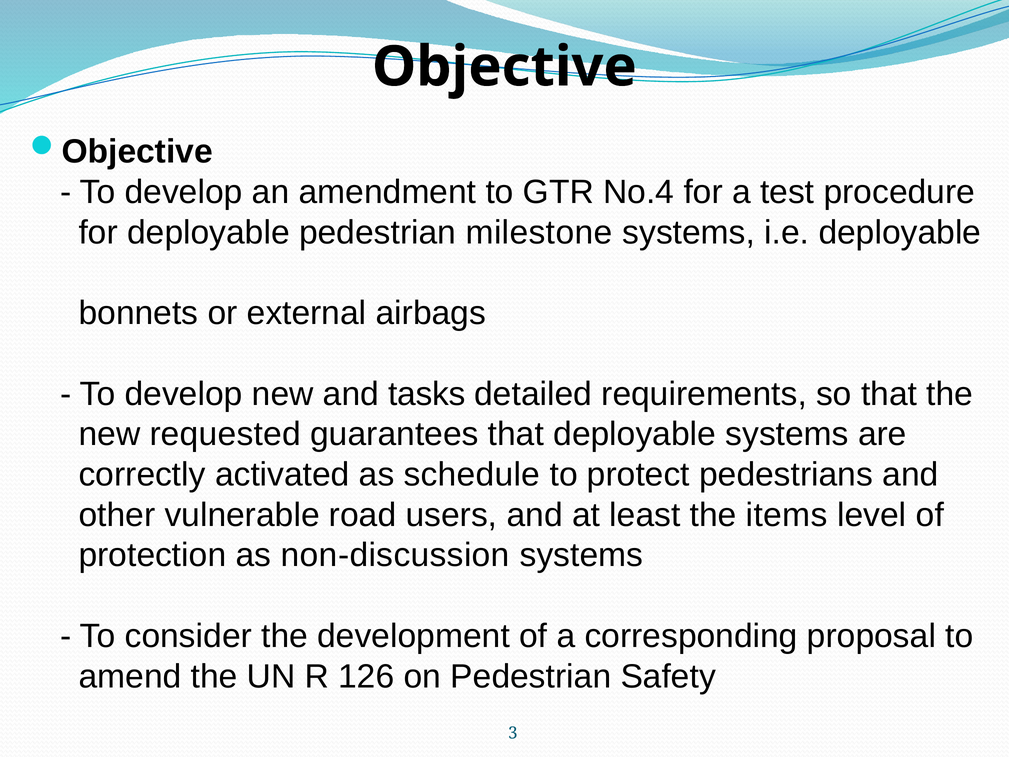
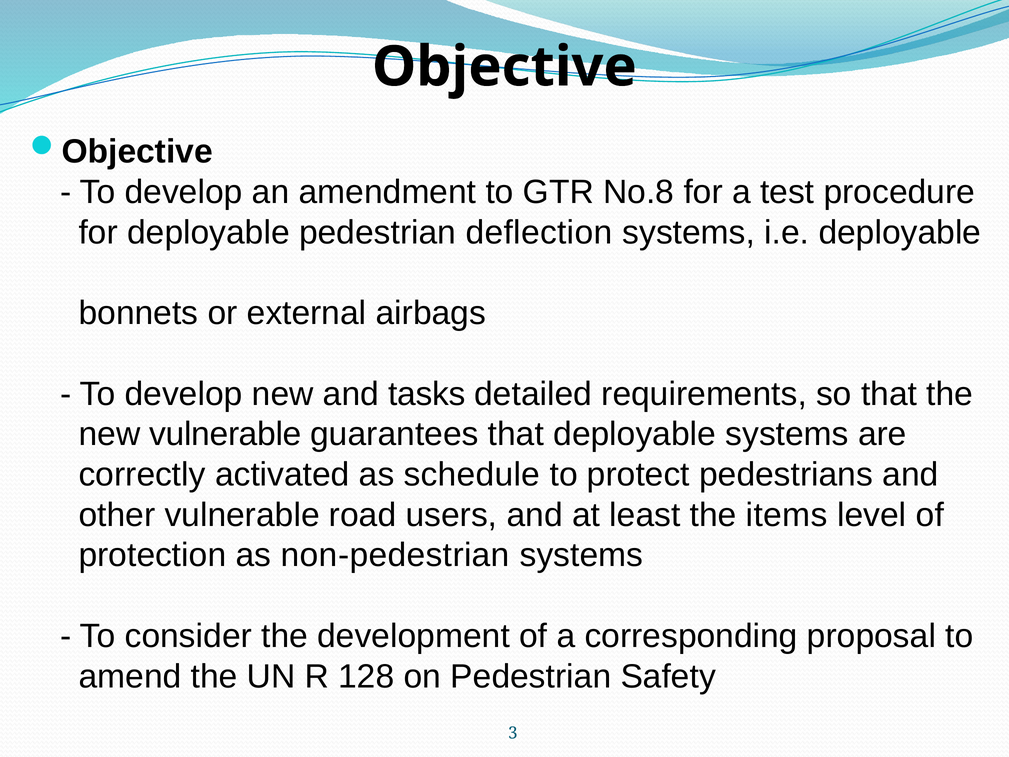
No.4: No.4 -> No.8 (639, 192)
milestone: milestone -> deflection (539, 232)
new requested: requested -> vulnerable (225, 434)
non-discussion: non-discussion -> non-pedestrian (395, 555)
126: 126 -> 128 (366, 676)
